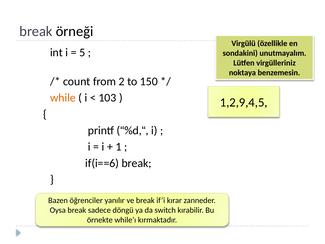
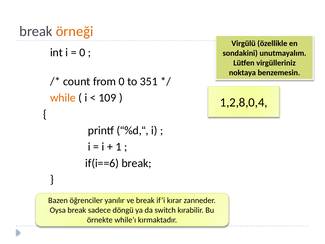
örneği colour: black -> orange (75, 31)
5: 5 -> 0 (82, 52)
from 2: 2 -> 0 (122, 81)
150: 150 -> 351 (149, 81)
103: 103 -> 109 (107, 98)
1,2,9,4,5: 1,2,9,4,5 -> 1,2,8,0,4 (244, 102)
